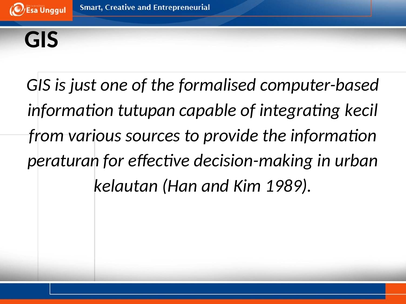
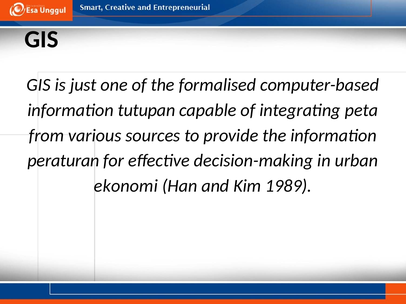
kecil: kecil -> peta (361, 110)
kelautan: kelautan -> ekonomi (126, 186)
